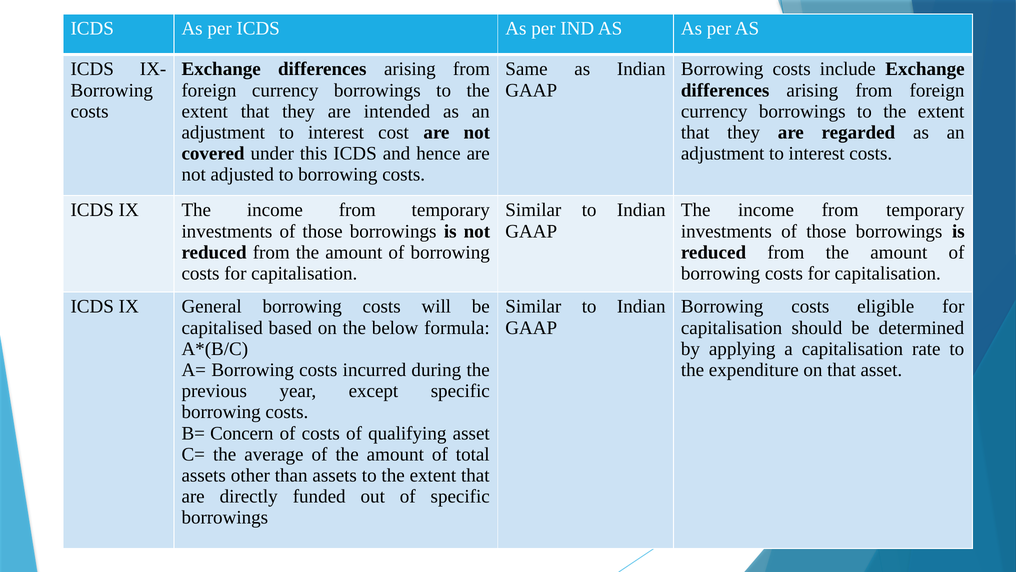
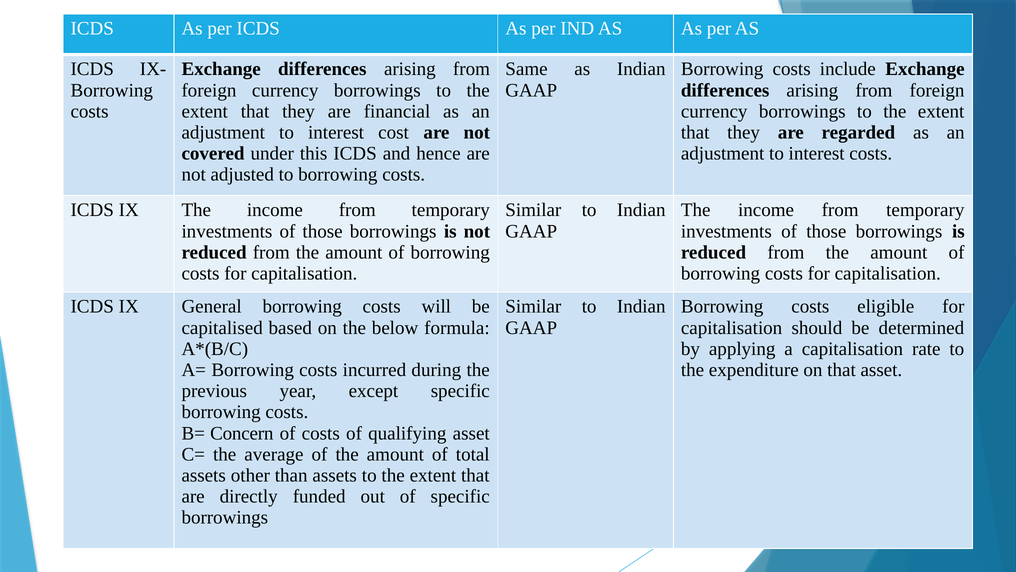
intended: intended -> financial (397, 111)
